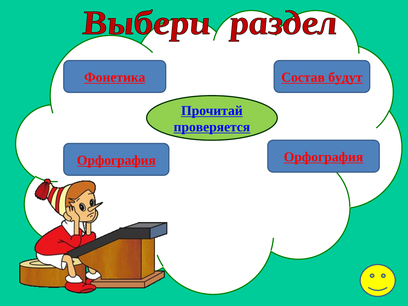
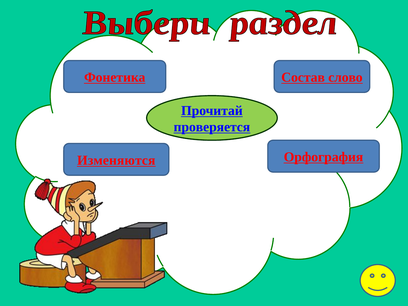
будут: будут -> слово (345, 77)
Орфография: Орфография -> Изменяются (116, 160)
